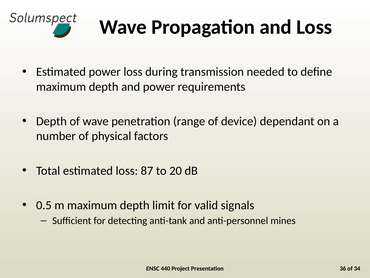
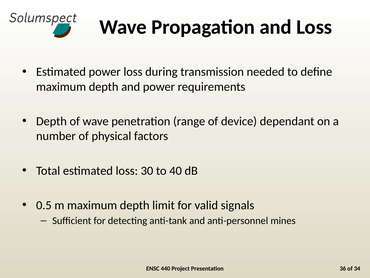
87: 87 -> 30 (147, 170)
20: 20 -> 40 (176, 170)
